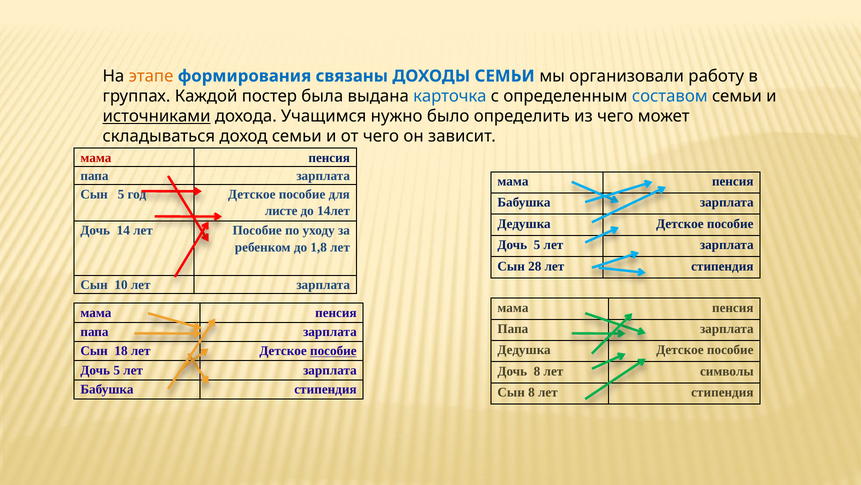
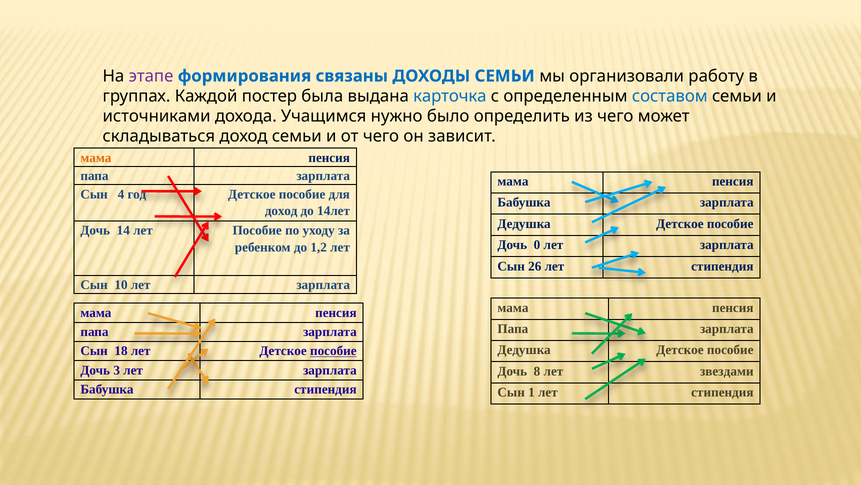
этапе colour: orange -> purple (151, 76)
источниками underline: present -> none (157, 116)
мама colour: red -> orange (96, 158)
Сын 5: 5 -> 4 (121, 194)
листе: листе -> доход (281, 211)
5: 5 -> 0 (537, 245)
1,8: 1,8 -> 1,2 (319, 247)
28: 28 -> 26 (535, 266)
5: 5 -> 3 (117, 370)
символы: символы -> звездами (727, 371)
Сын 8: 8 -> 1 (531, 392)
